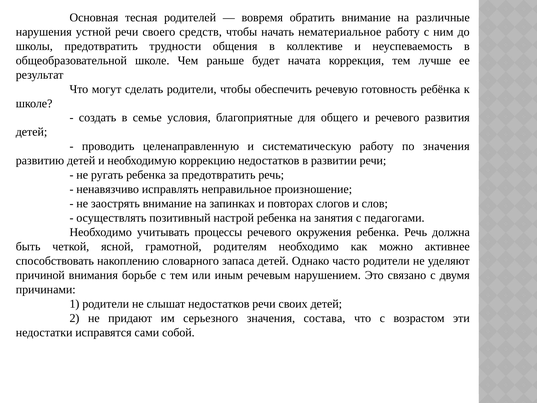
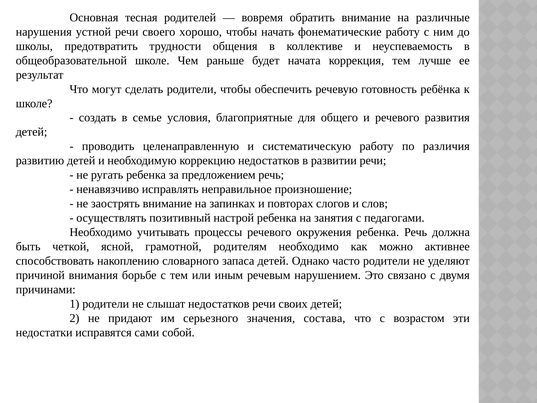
средств: средств -> хорошо (201, 32)
нематериальное: нематериальное -> фонематические (340, 32)
по значения: значения -> различия (446, 146)
за предотвратить: предотвратить -> предложением (219, 175)
